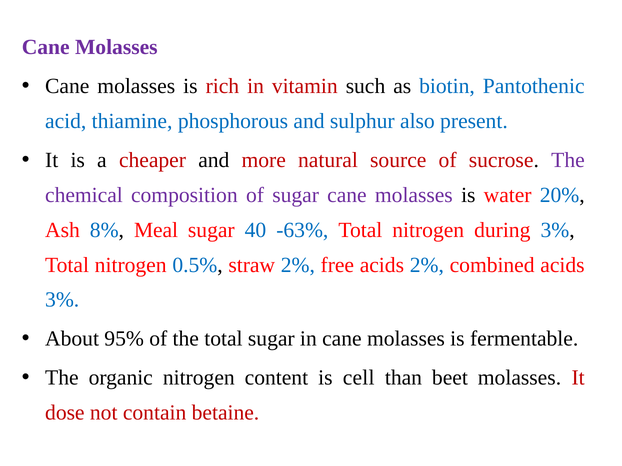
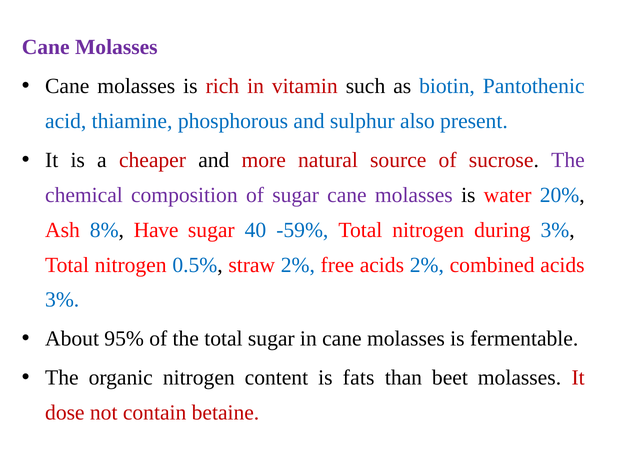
Meal: Meal -> Have (156, 230)
-63%: -63% -> -59% (302, 230)
cell: cell -> fats (359, 378)
